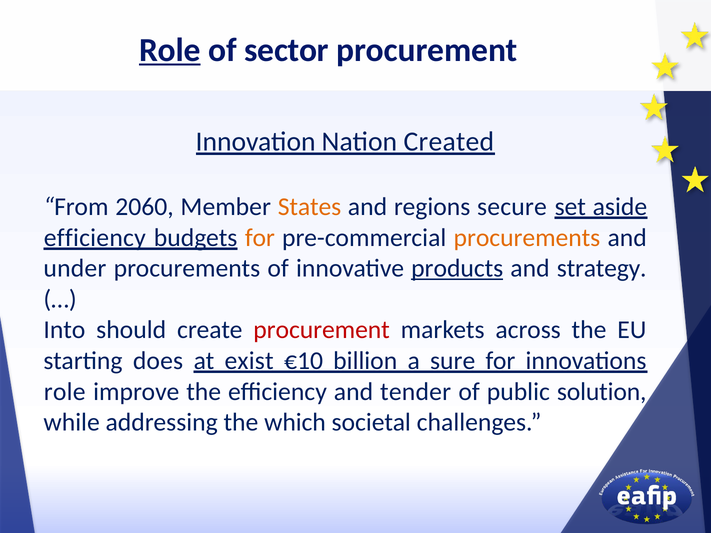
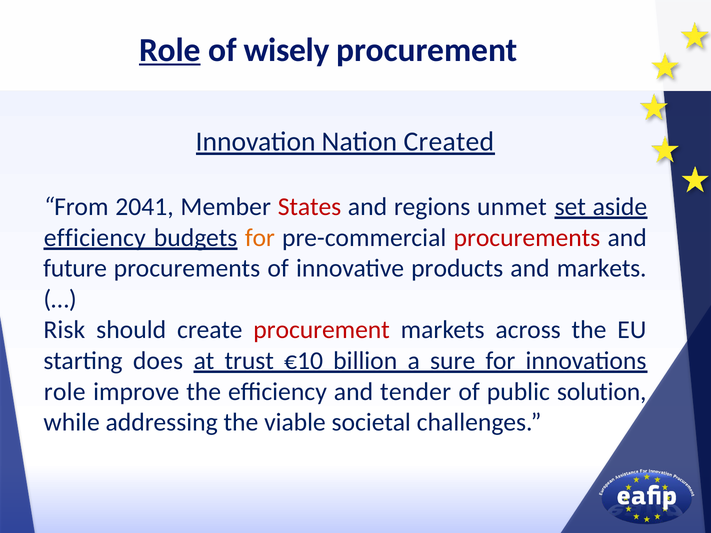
sector: sector -> wisely (287, 50)
2060: 2060 -> 2041 (144, 207)
States colour: orange -> red (309, 207)
secure: secure -> unmet (512, 207)
procurements colour: orange -> red (527, 238)
under: under -> future (75, 269)
products underline: present -> none (457, 269)
and strategy: strategy -> markets (602, 269)
Into: Into -> Risk (64, 330)
exist: exist -> trust (249, 361)
which: which -> viable (295, 423)
